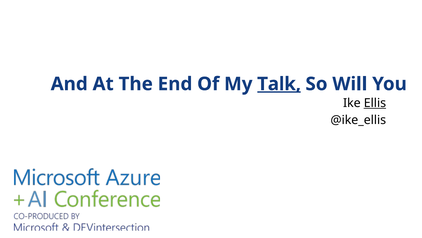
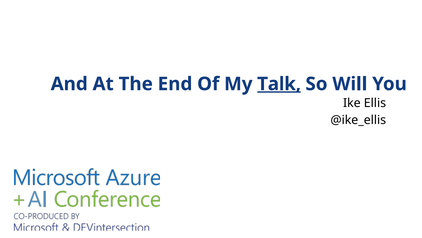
Ellis underline: present -> none (375, 103)
